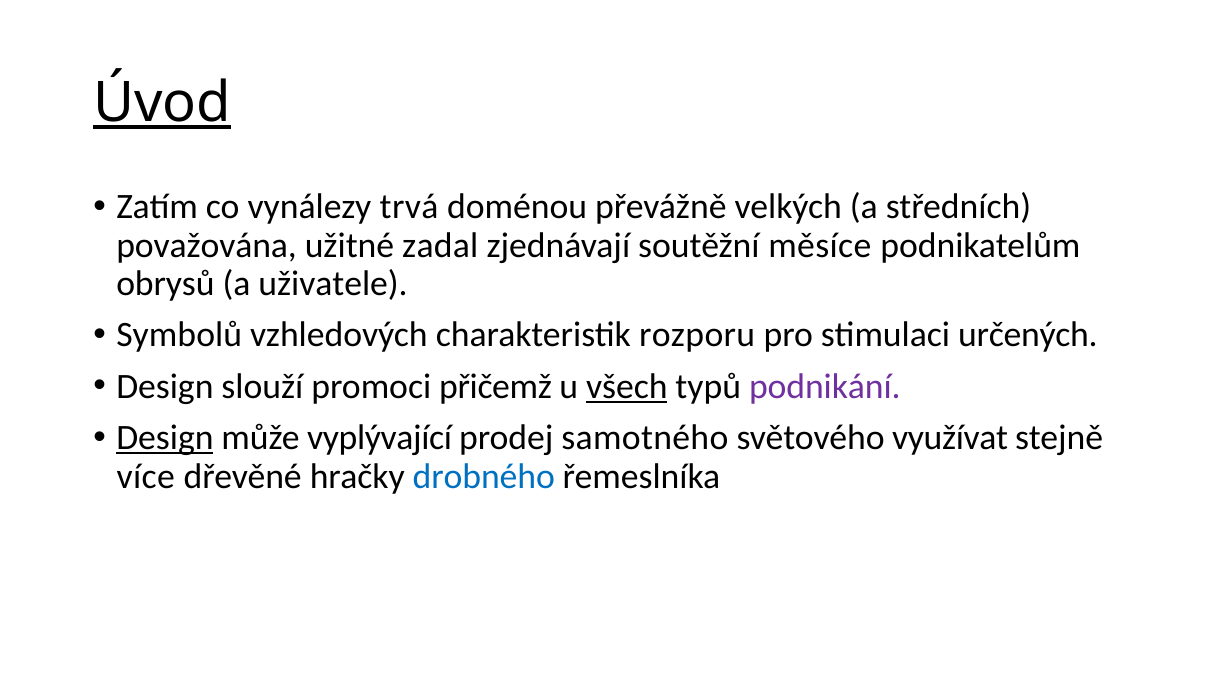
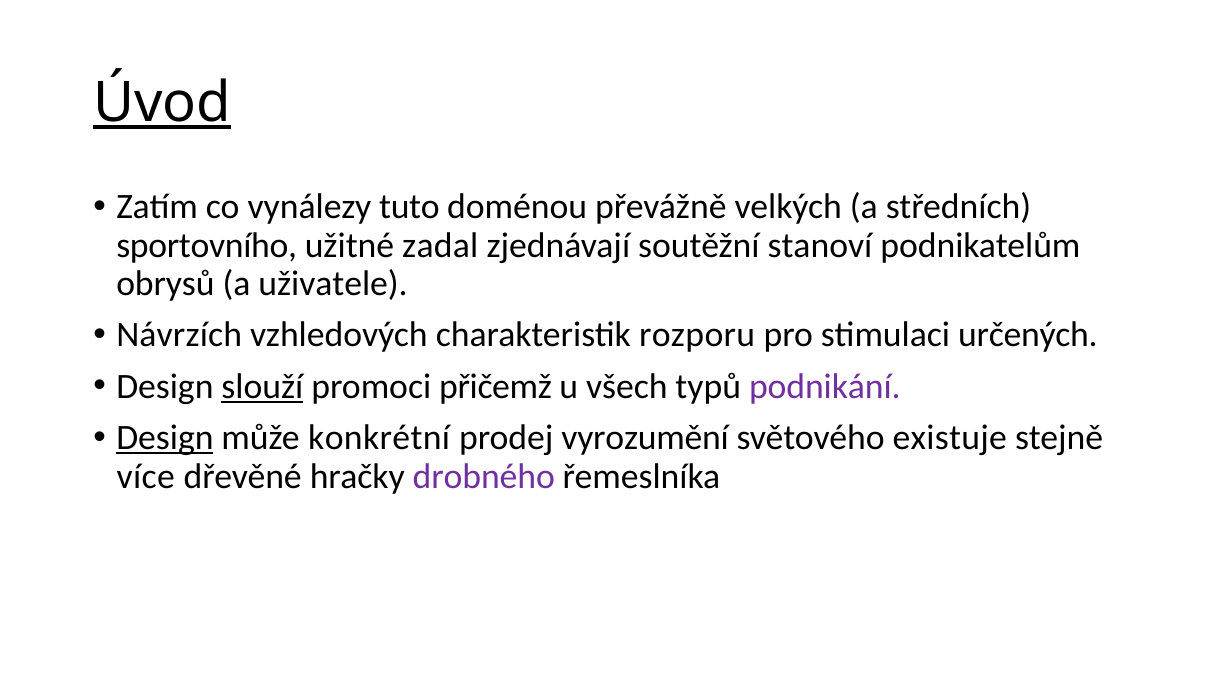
trvá: trvá -> tuto (409, 207)
považována: považována -> sportovního (207, 246)
měsíce: měsíce -> stanoví (820, 246)
Symbolů: Symbolů -> Návrzích (179, 335)
slouží underline: none -> present (262, 387)
všech underline: present -> none (627, 387)
vyplývající: vyplývající -> konkrétní (379, 438)
samotného: samotného -> vyrozumění (645, 438)
využívat: využívat -> existuje (950, 438)
drobného colour: blue -> purple (484, 477)
